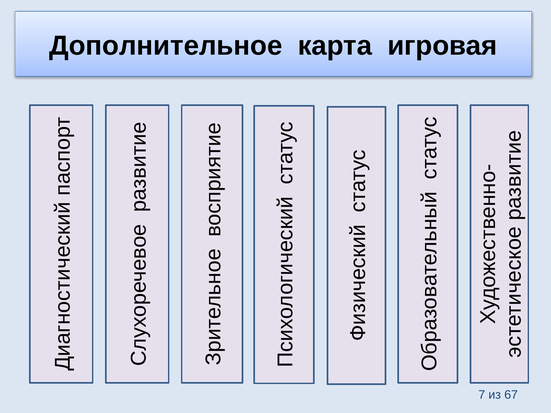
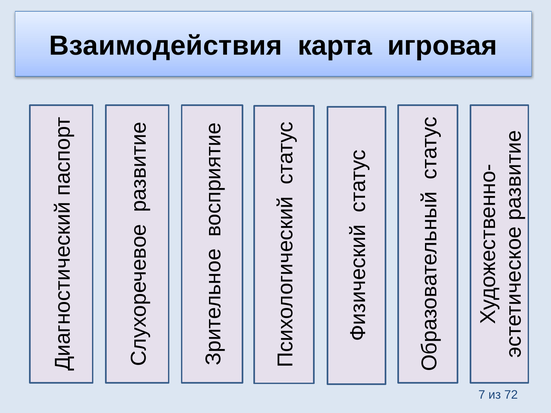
Дополнительное: Дополнительное -> Взаимодействия (166, 46)
67: 67 -> 72 (511, 395)
